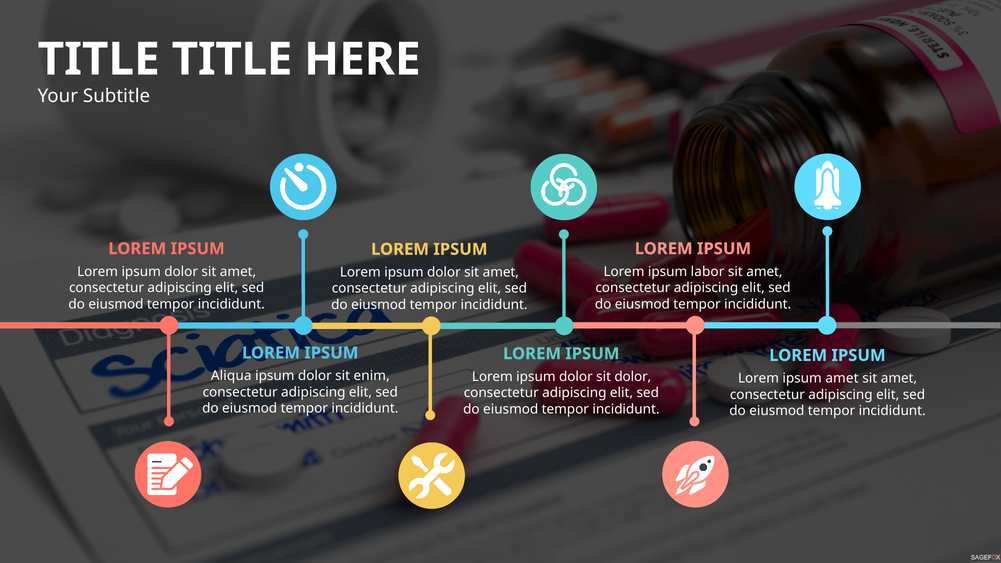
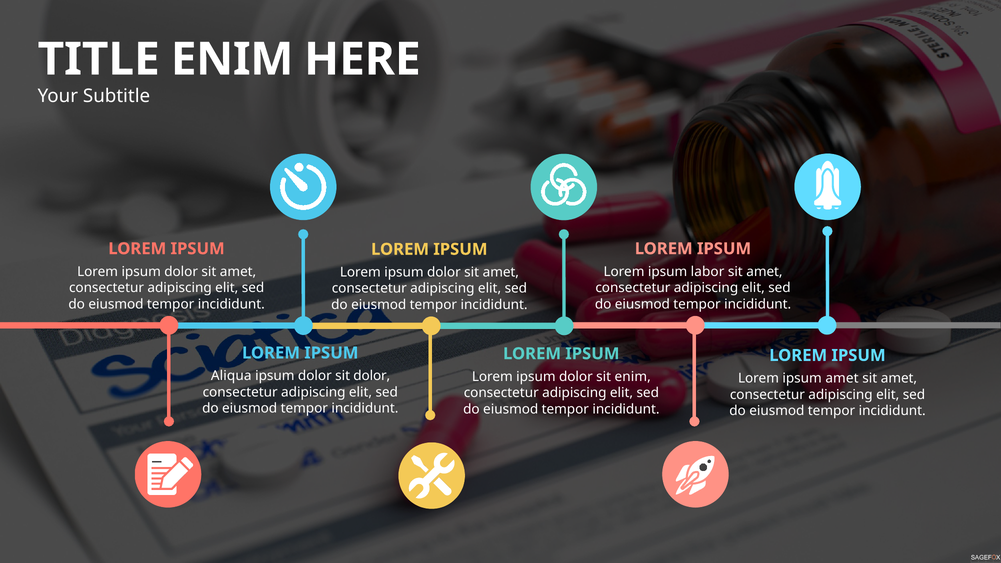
TITLE: TITLE -> ENIM (232, 59)
sit enim: enim -> dolor (372, 376)
sit dolor: dolor -> enim (633, 377)
